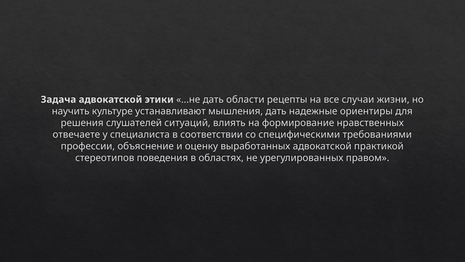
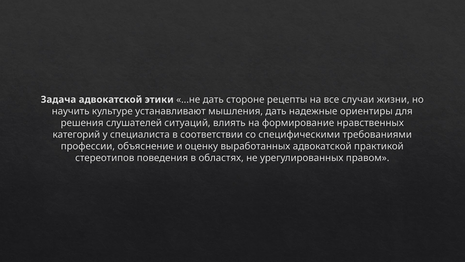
области: области -> стороне (245, 99)
отвечаете: отвечаете -> категорий (76, 134)
